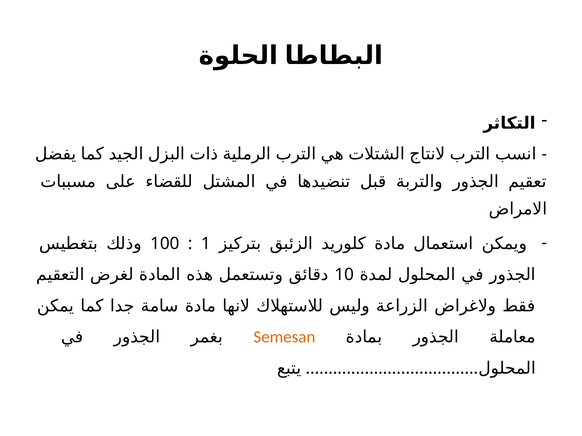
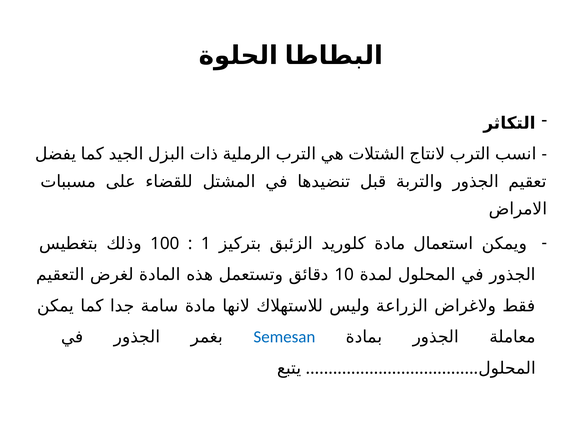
Semesan colour: orange -> blue (284, 337)
